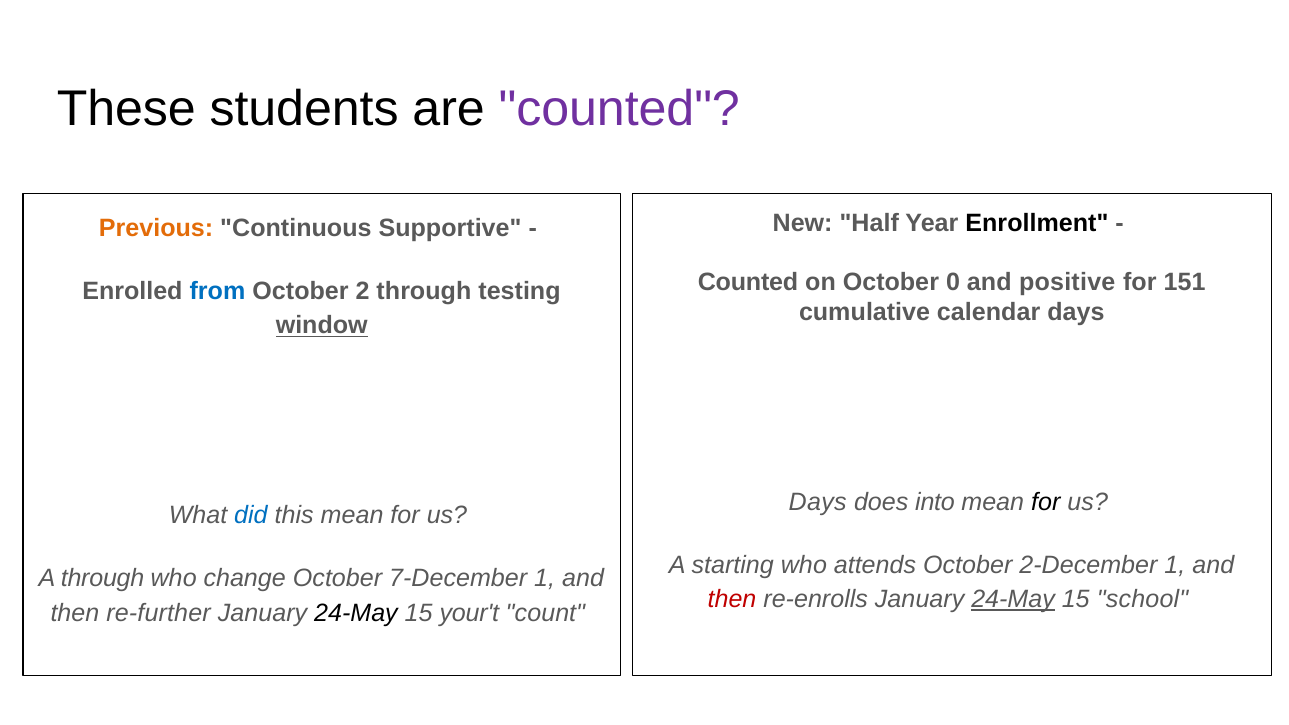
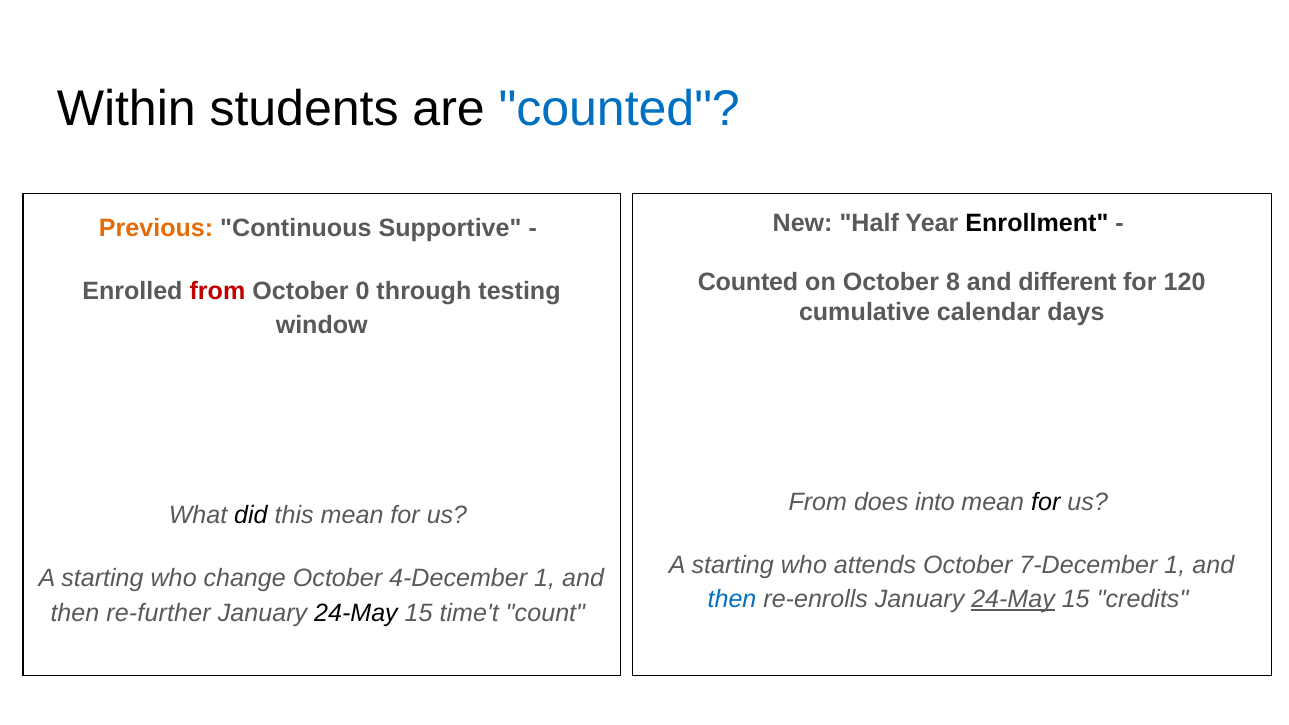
These: These -> Within (126, 109)
counted colour: purple -> blue (619, 109)
0: 0 -> 8 (953, 282)
positive: positive -> different (1067, 282)
151: 151 -> 120 (1185, 282)
from colour: blue -> red (217, 291)
2: 2 -> 0 (363, 291)
window underline: present -> none (322, 326)
Days: Days -> From (818, 502)
did colour: blue -> black (251, 515)
2-December: 2-December -> 7-December (1088, 565)
through: through -> starting (102, 578)
7-December: 7-December -> 4-December (458, 578)
then colour: red -> blue (732, 600)
school: school -> credits (1143, 600)
your't: your't -> time't (469, 613)
